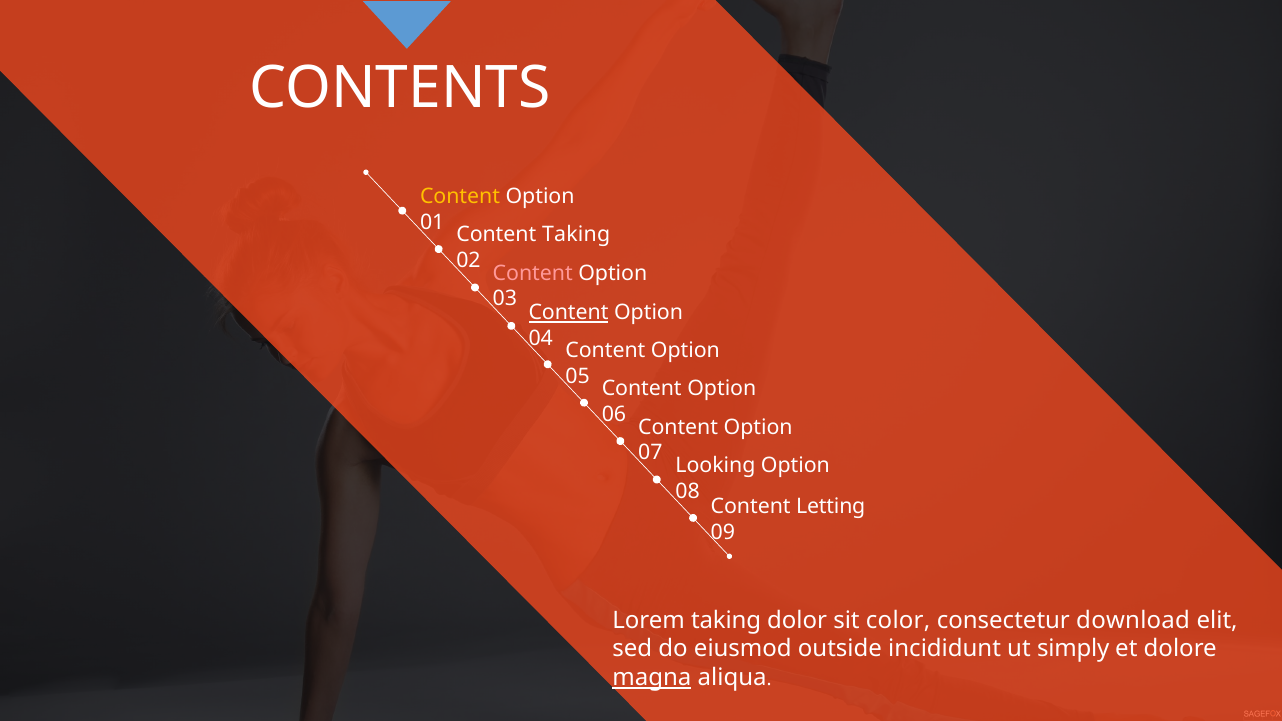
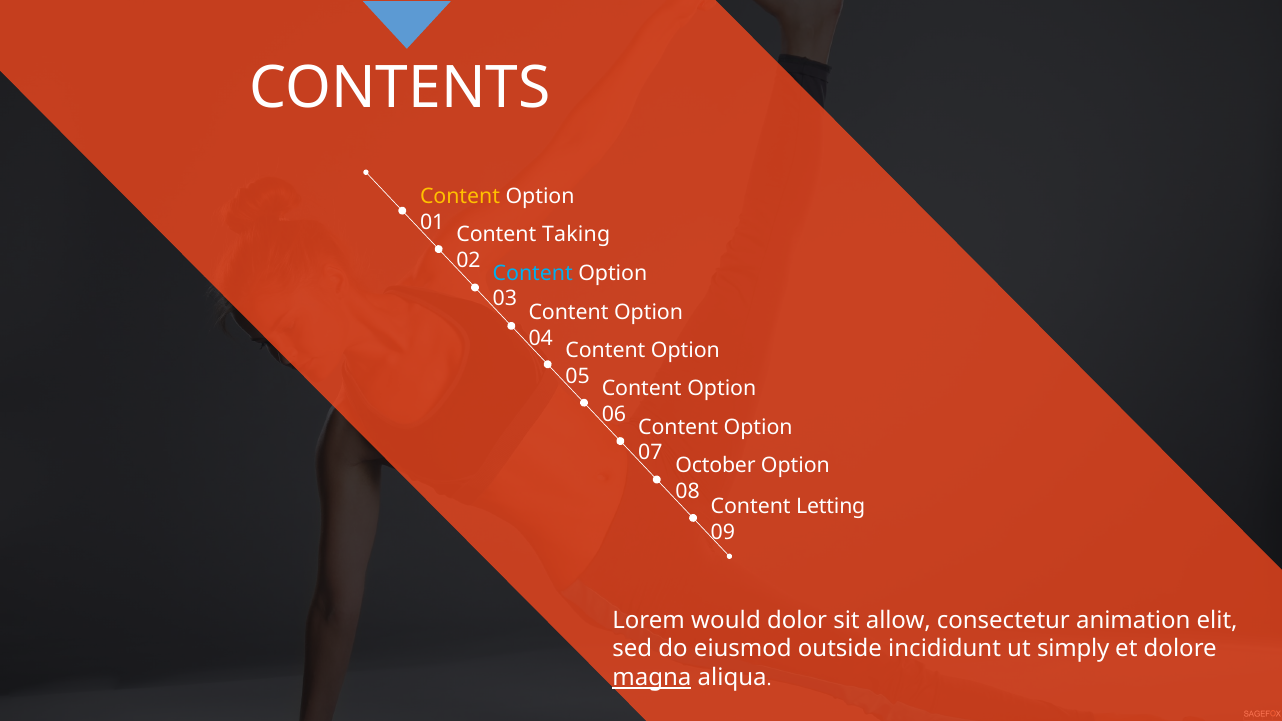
Content colour: pink -> light blue (533, 273)
Content underline: present -> none (569, 313)
Looking: Looking -> October (716, 466)
Lorem taking: taking -> would (726, 620)
color: color -> allow (898, 620)
download: download -> animation (1133, 620)
